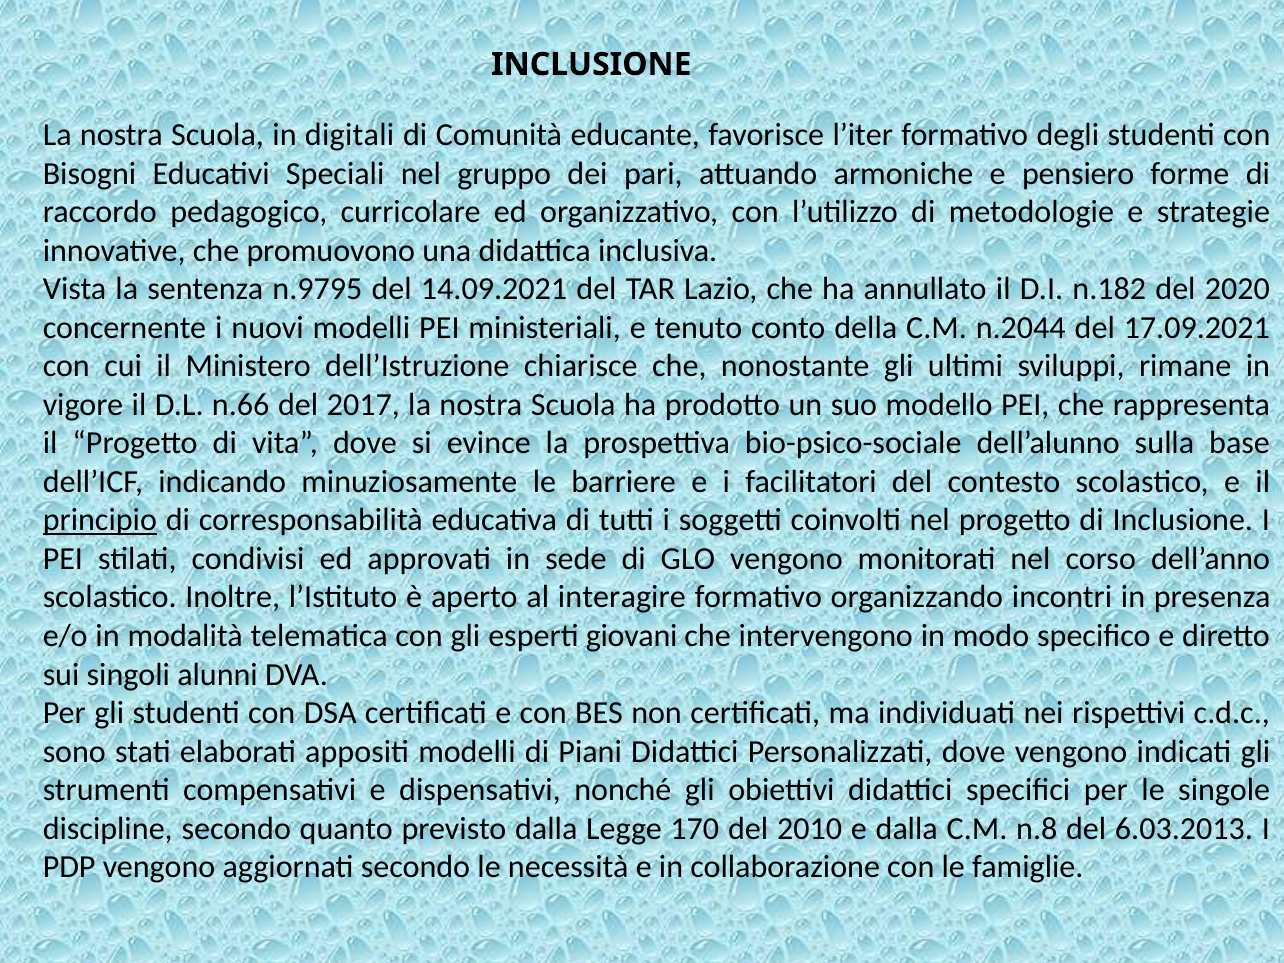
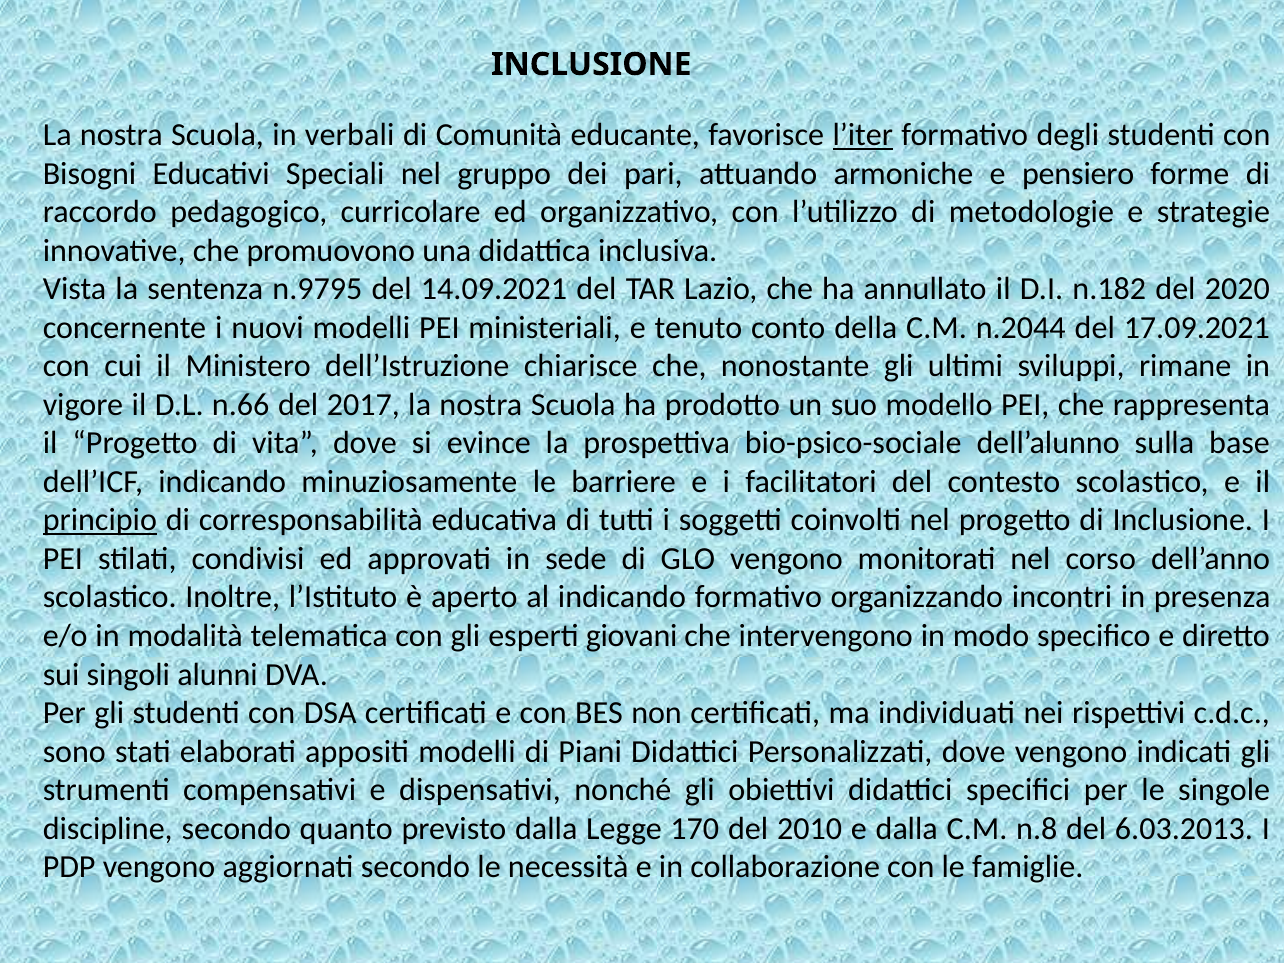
digitali: digitali -> verbali (350, 135)
l’iter underline: none -> present (863, 135)
al interagire: interagire -> indicando (622, 597)
